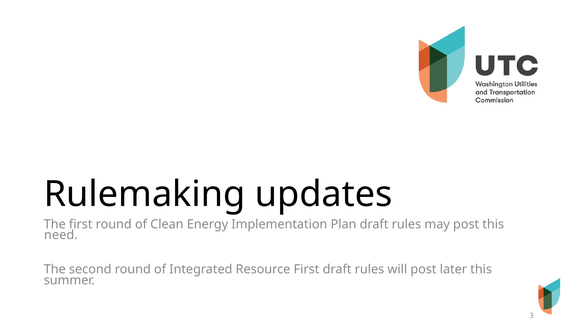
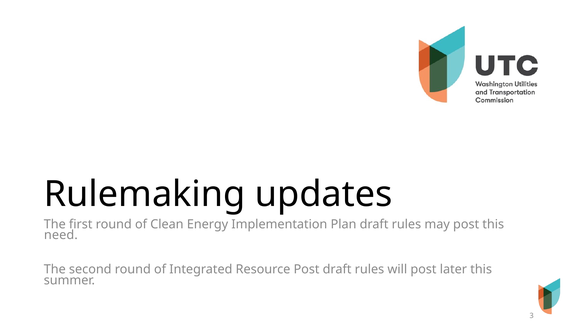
Resource First: First -> Post (307, 269)
